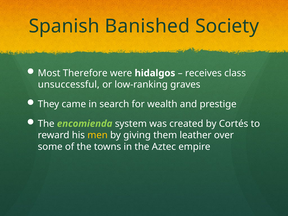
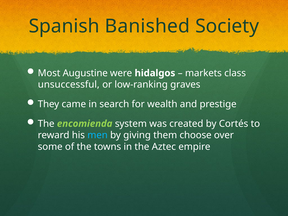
Therefore: Therefore -> Augustine (85, 73)
receives: receives -> markets (203, 73)
men colour: yellow -> light blue (98, 135)
leather: leather -> choose (196, 135)
